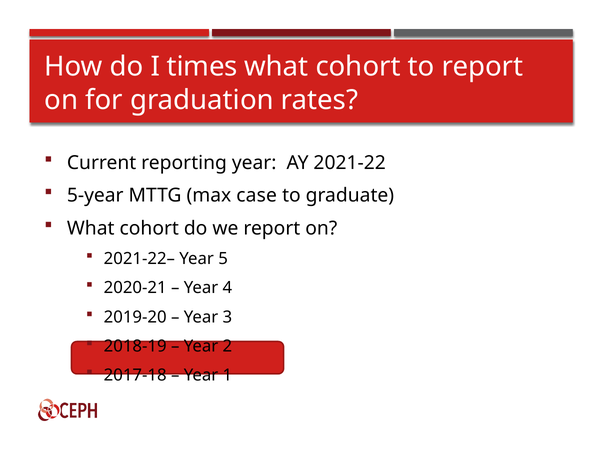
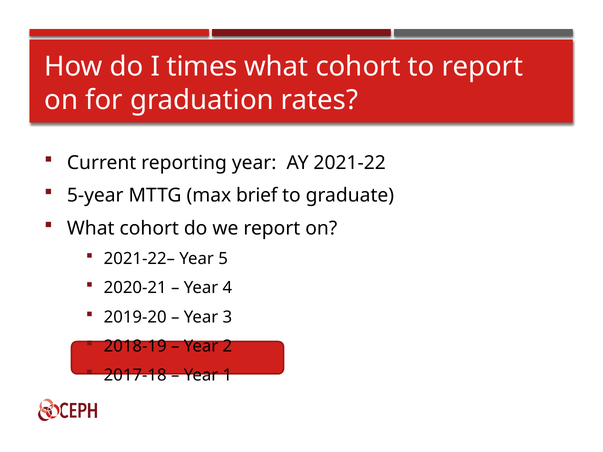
case: case -> brief (257, 196)
